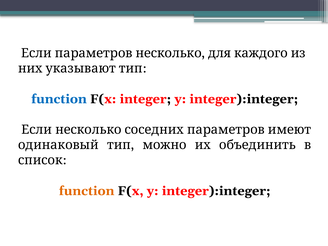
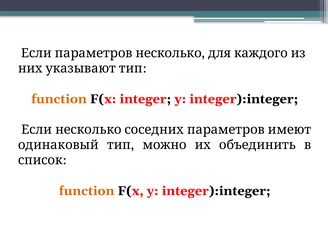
function colour: blue -> orange (59, 99)
